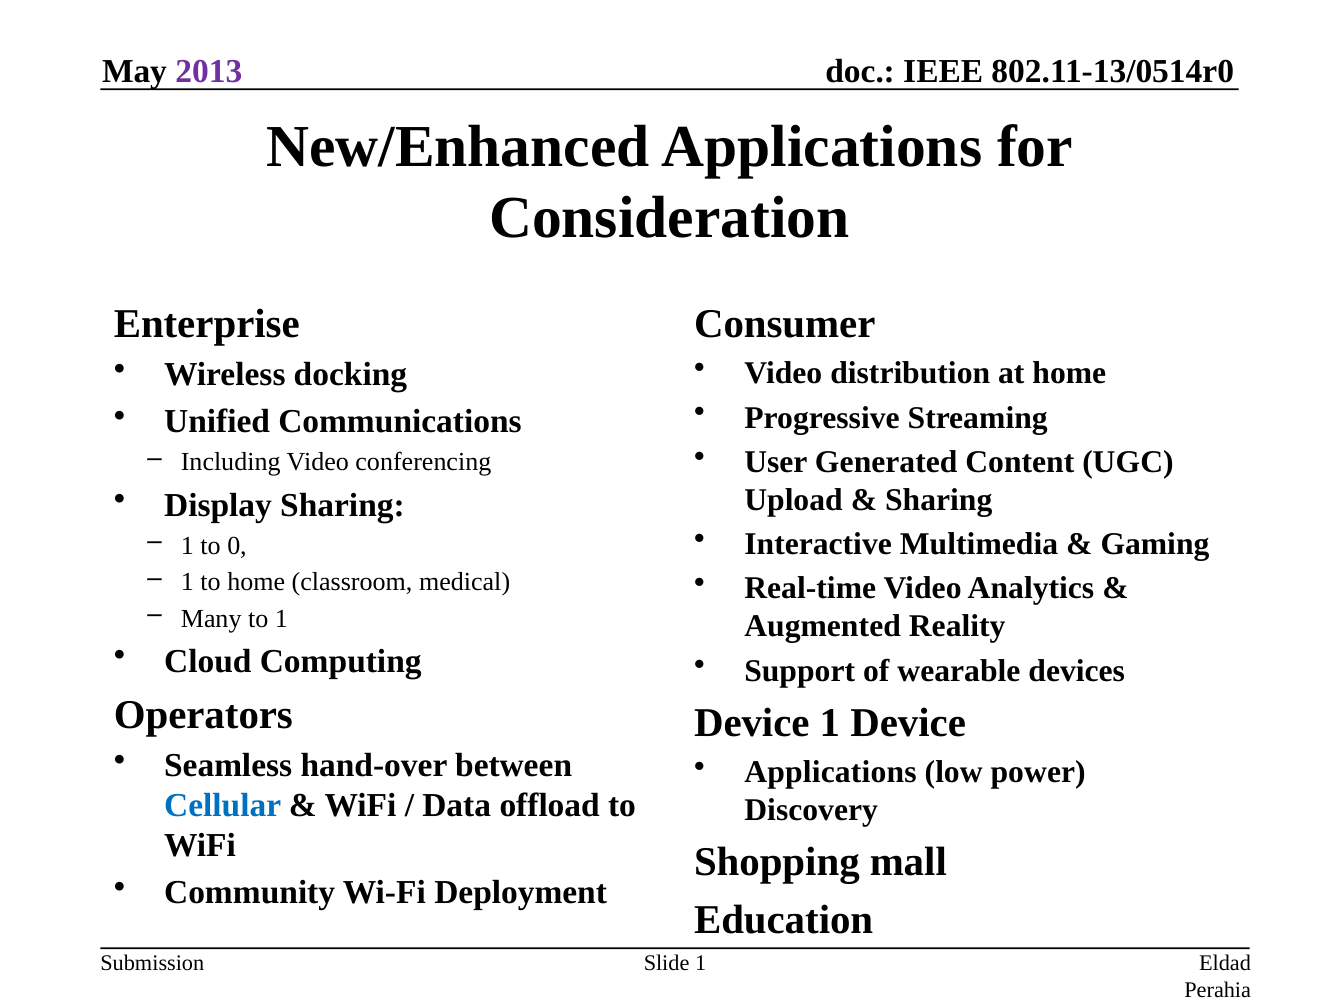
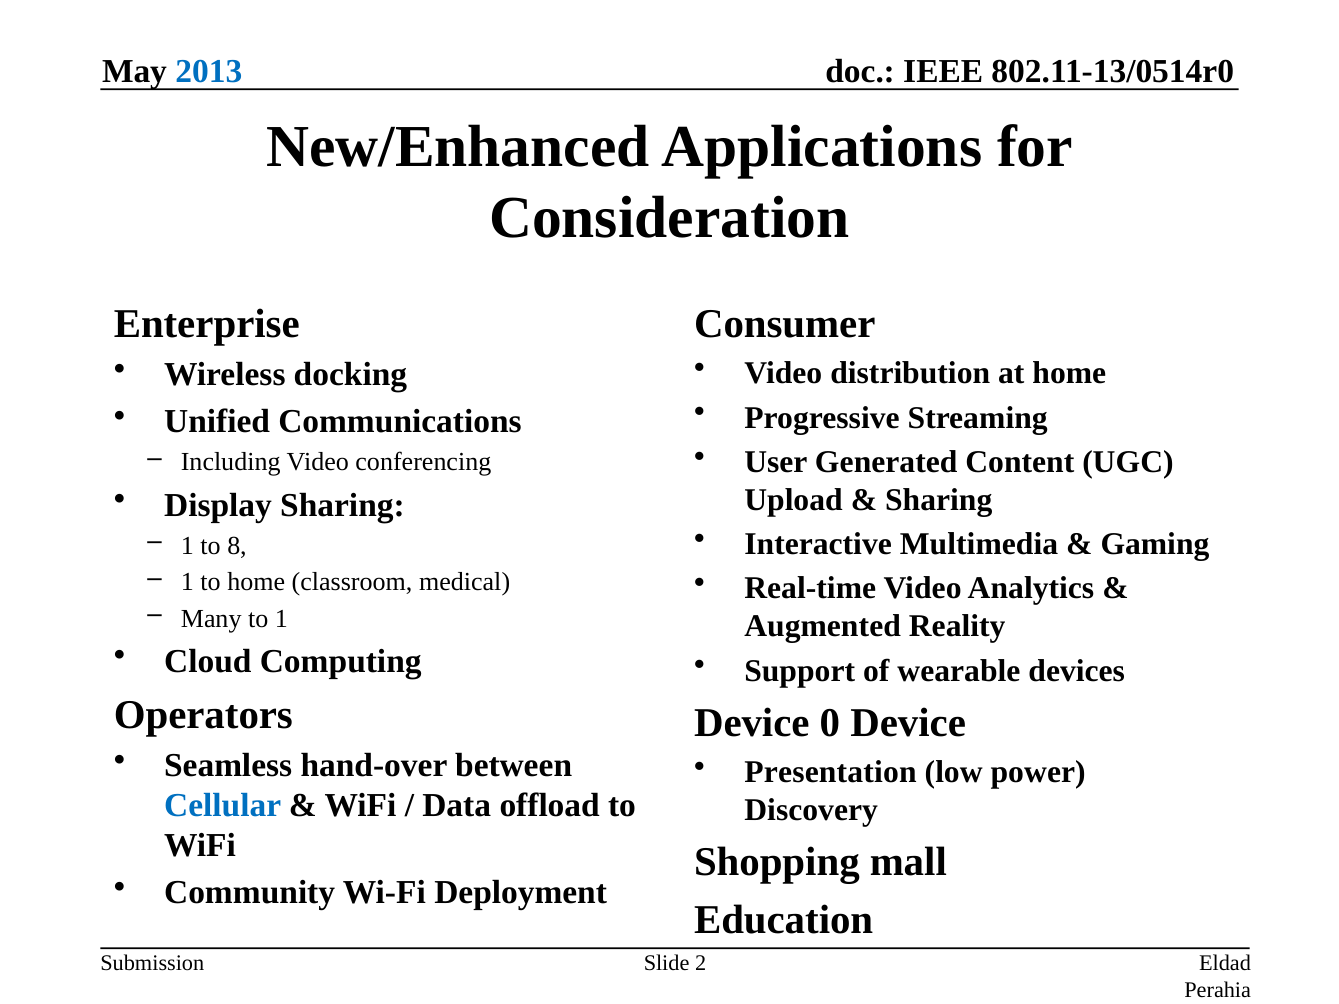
2013 colour: purple -> blue (209, 71)
0: 0 -> 8 (237, 546)
Device 1: 1 -> 0 (830, 723)
Applications: Applications -> Presentation (831, 772)
Slide 1: 1 -> 2 (701, 963)
